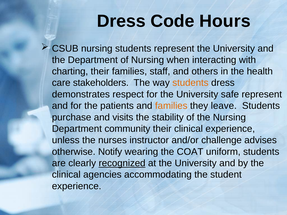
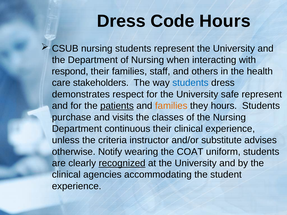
charting: charting -> respond (70, 71)
students colour: orange -> blue (190, 83)
patients underline: none -> present (117, 106)
they leave: leave -> hours (224, 106)
stability: stability -> classes (168, 117)
community: community -> continuous (127, 129)
nurses: nurses -> criteria (113, 140)
challenge: challenge -> substitute (221, 140)
